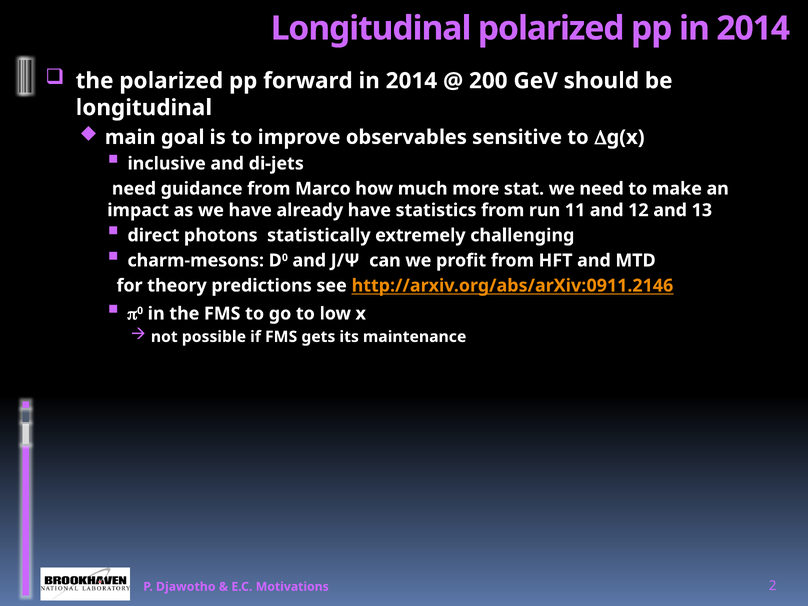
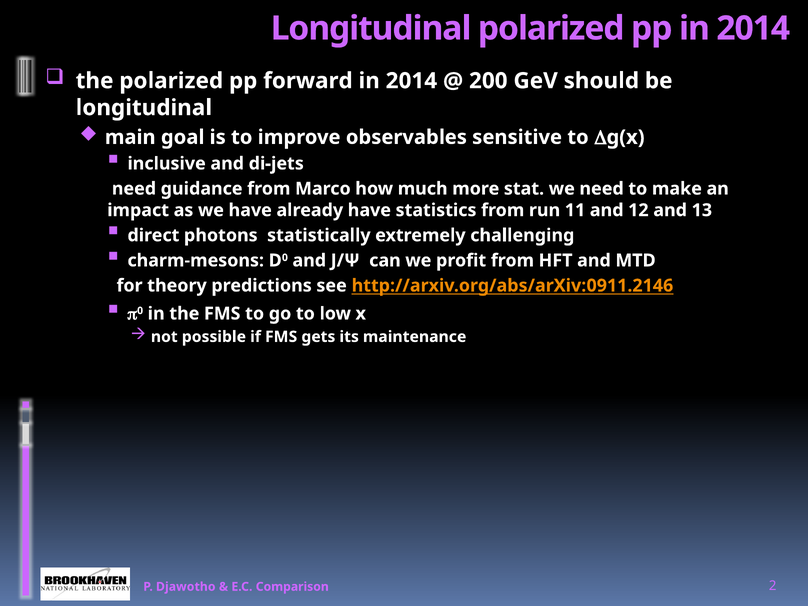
Motivations: Motivations -> Comparison (292, 587)
